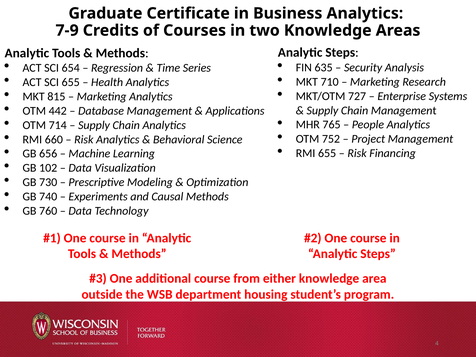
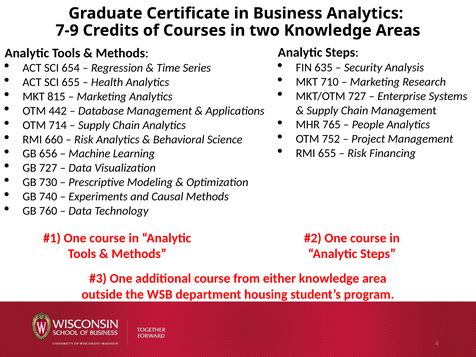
GB 102: 102 -> 727 (48, 168)
